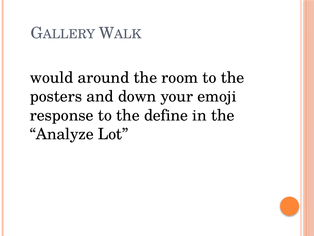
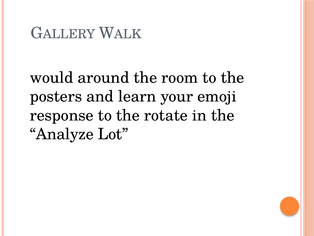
down: down -> learn (137, 96)
define: define -> rotate (166, 115)
